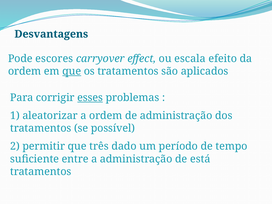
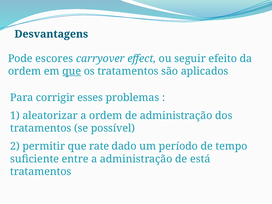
escala: escala -> seguir (190, 59)
esses underline: present -> none (90, 98)
três: três -> rate (99, 146)
